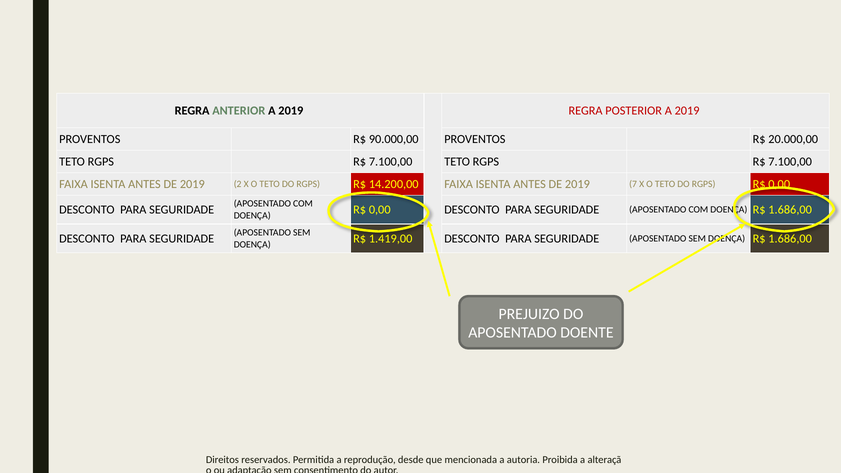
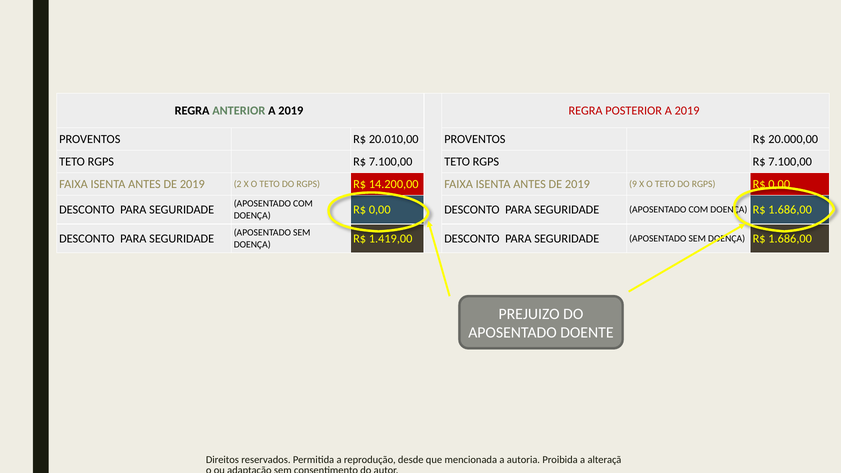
90.000,00: 90.000,00 -> 20.010,00 (394, 139)
7: 7 -> 9 (633, 184)
